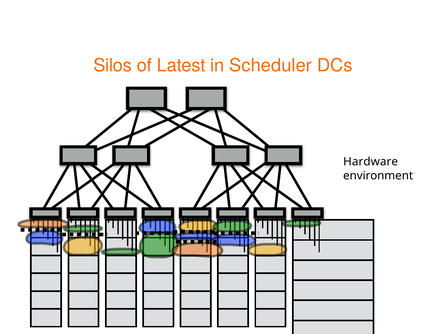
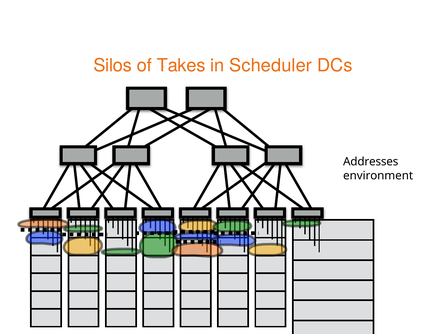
Latest: Latest -> Takes (181, 66)
Hardware: Hardware -> Addresses (371, 162)
